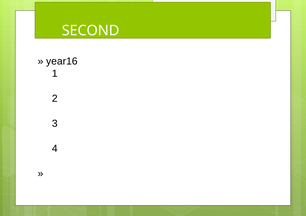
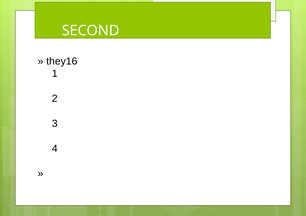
year16: year16 -> they16 (62, 61)
